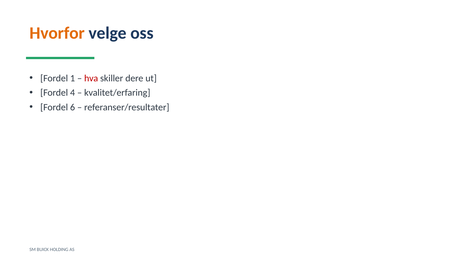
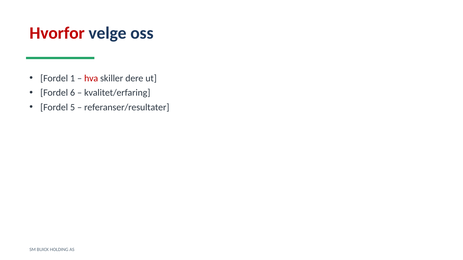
Hvorfor colour: orange -> red (57, 33)
4: 4 -> 6 (73, 93)
6: 6 -> 5 (73, 107)
